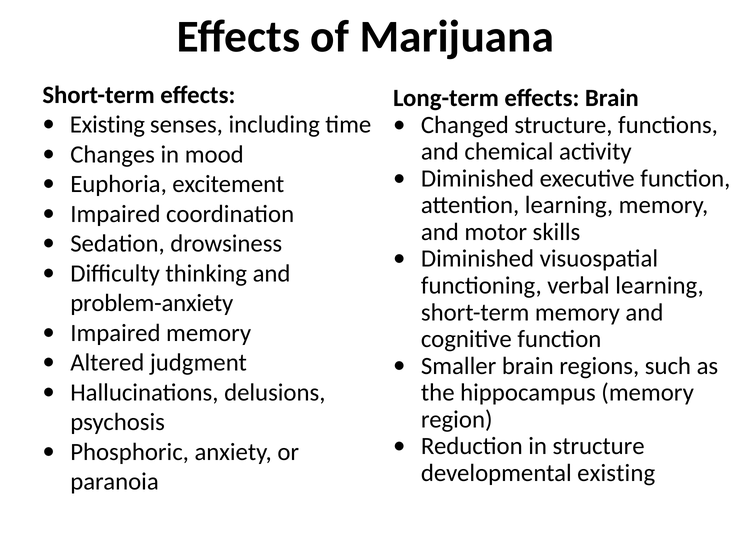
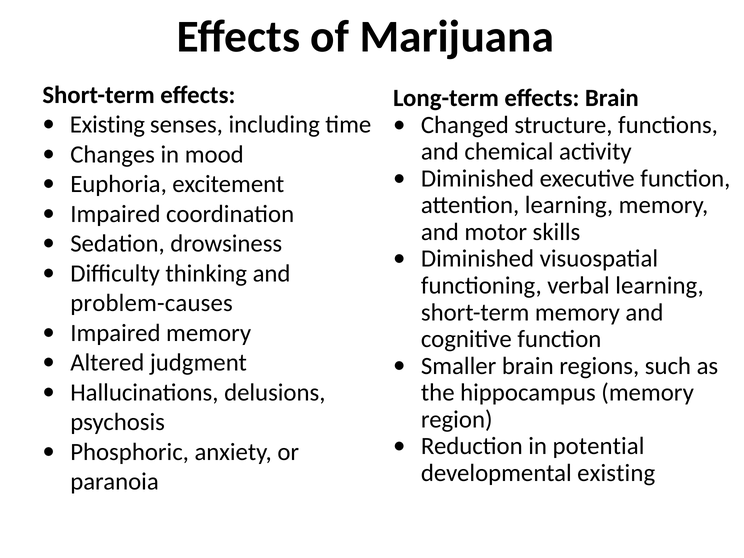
problem-anxiety: problem-anxiety -> problem-causes (152, 303)
in structure: structure -> potential (599, 446)
